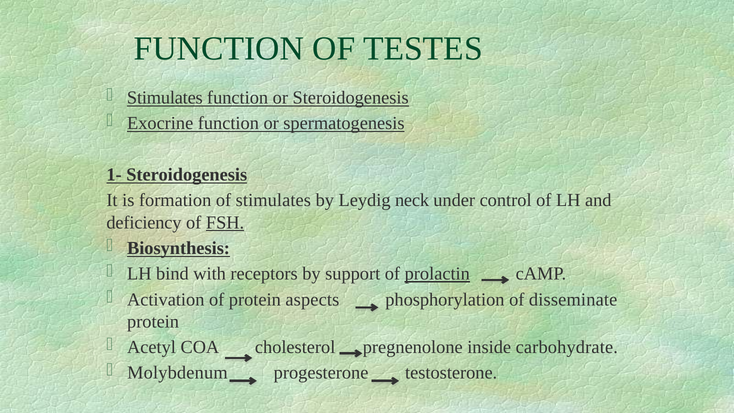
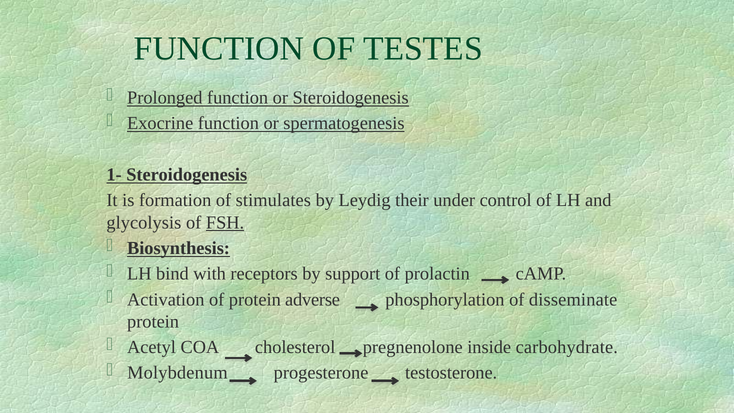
Stimulates: Stimulates -> Prolonged (165, 98)
neck: neck -> their (412, 200)
deficiency: deficiency -> glycolysis (144, 222)
prolactin underline: present -> none (437, 274)
aspects: aspects -> adverse (313, 299)
